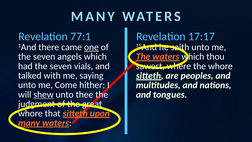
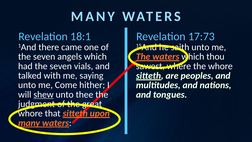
77:1: 77:1 -> 18:1 (81, 36)
17:17: 17:17 -> 17:73 (201, 36)
one underline: present -> none (91, 47)
